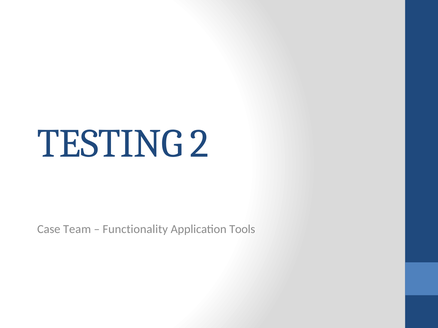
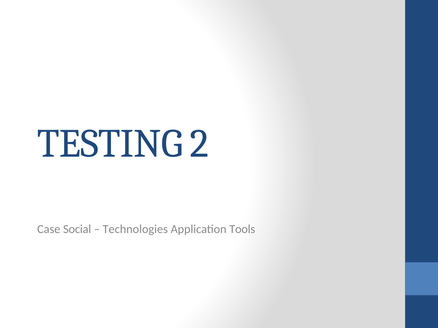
Team: Team -> Social (77, 229)
Functionality: Functionality -> Technologies (135, 229)
